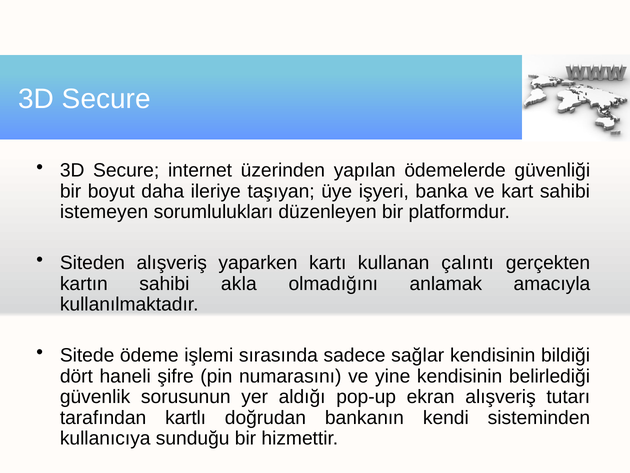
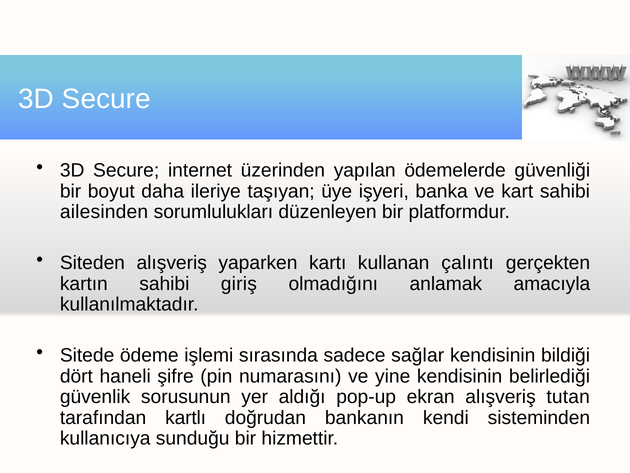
istemeyen: istemeyen -> ailesinden (104, 212)
akla: akla -> giriş (239, 283)
tutarı: tutarı -> tutan (568, 397)
